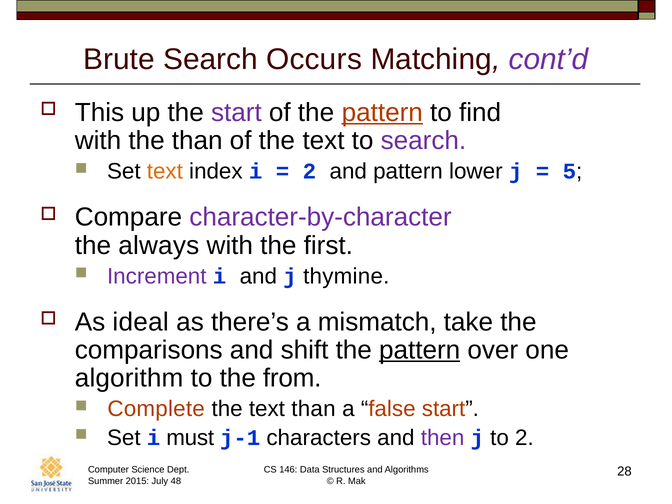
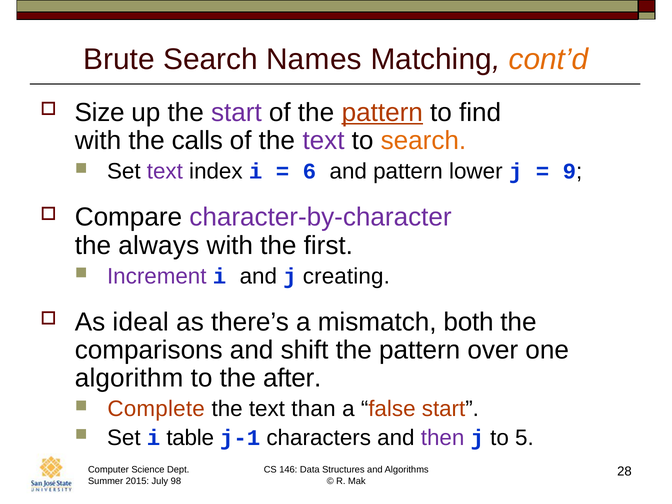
Occurs: Occurs -> Names (314, 59)
cont’d colour: purple -> orange (549, 59)
This: This -> Size (100, 113)
the than: than -> calls (197, 141)
text colour: black -> purple (324, 141)
search colour: purple -> orange (423, 141)
text colour: orange -> purple (165, 171)
2: 2 -> 6 (309, 171)
5: 5 -> 9 (569, 171)
thymine: thymine -> creating (346, 276)
take: take -> both (469, 322)
pattern underline: present -> none (420, 350)
from: from -> after (292, 378)
must: must -> table (190, 438)
to 2: 2 -> 5 (524, 438)
48: 48 -> 98 (176, 481)
